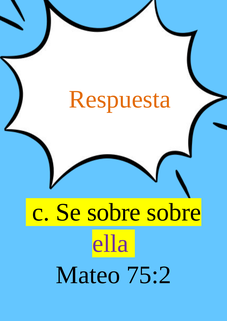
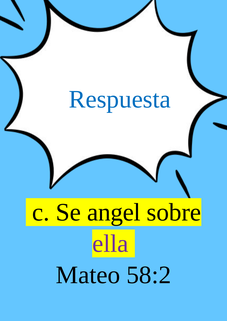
Respuesta colour: orange -> blue (120, 99)
Se sobre: sobre -> angel (114, 212)
75:2: 75:2 -> 58:2 (149, 275)
